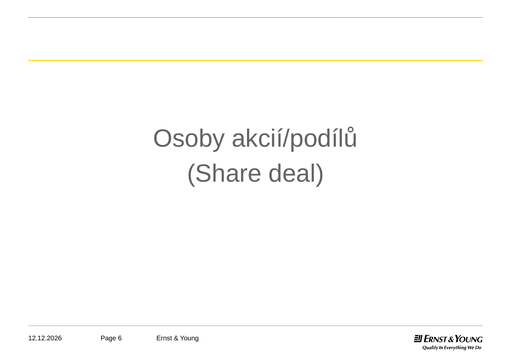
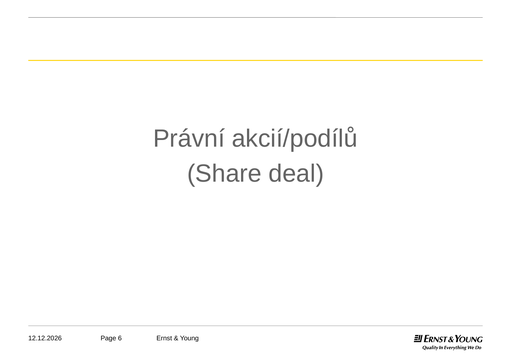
Osoby: Osoby -> Právní (189, 138)
